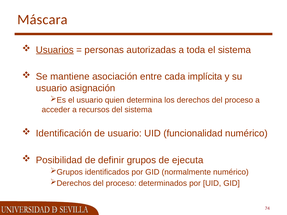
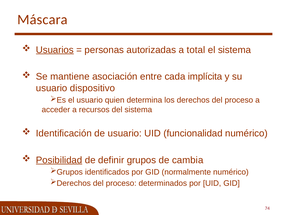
toda: toda -> total (196, 50)
asignación: asignación -> dispositivo (93, 88)
Posibilidad underline: none -> present (59, 160)
ejecuta: ejecuta -> cambia (188, 160)
